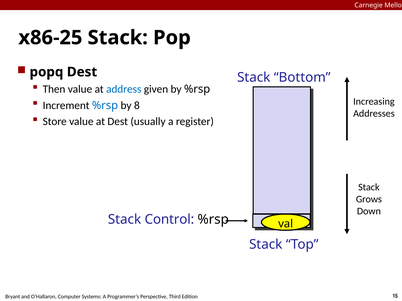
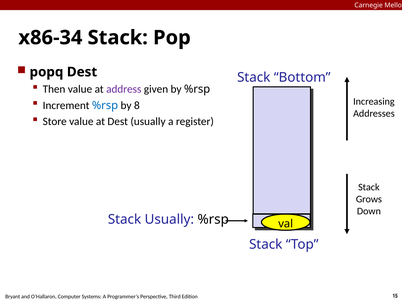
x86-25: x86-25 -> x86-34 (50, 38)
address colour: blue -> purple (124, 89)
Stack Control: Control -> Usually (169, 220)
